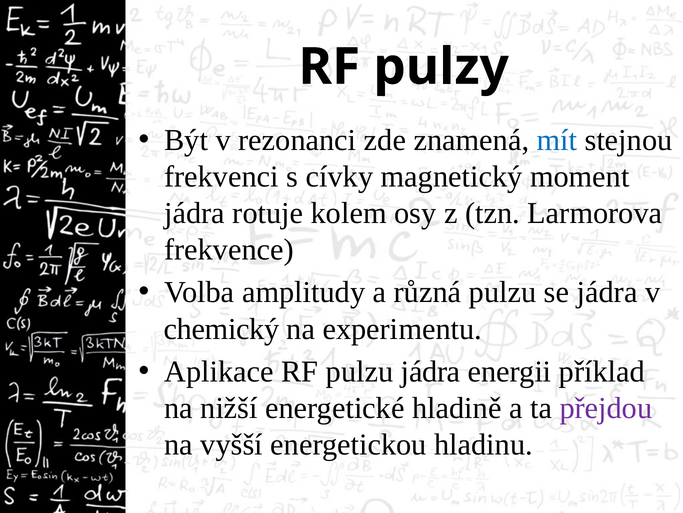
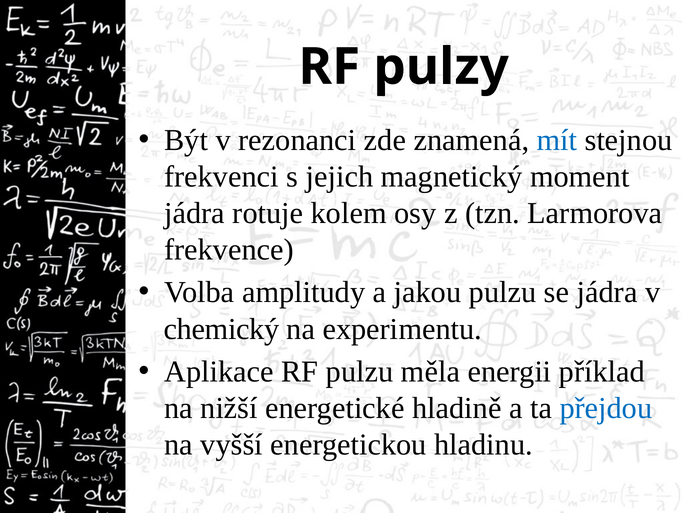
cívky: cívky -> jejich (339, 177)
různá: různá -> jakou (428, 292)
pulzu jádra: jádra -> měla (430, 371)
přejdou colour: purple -> blue (606, 407)
